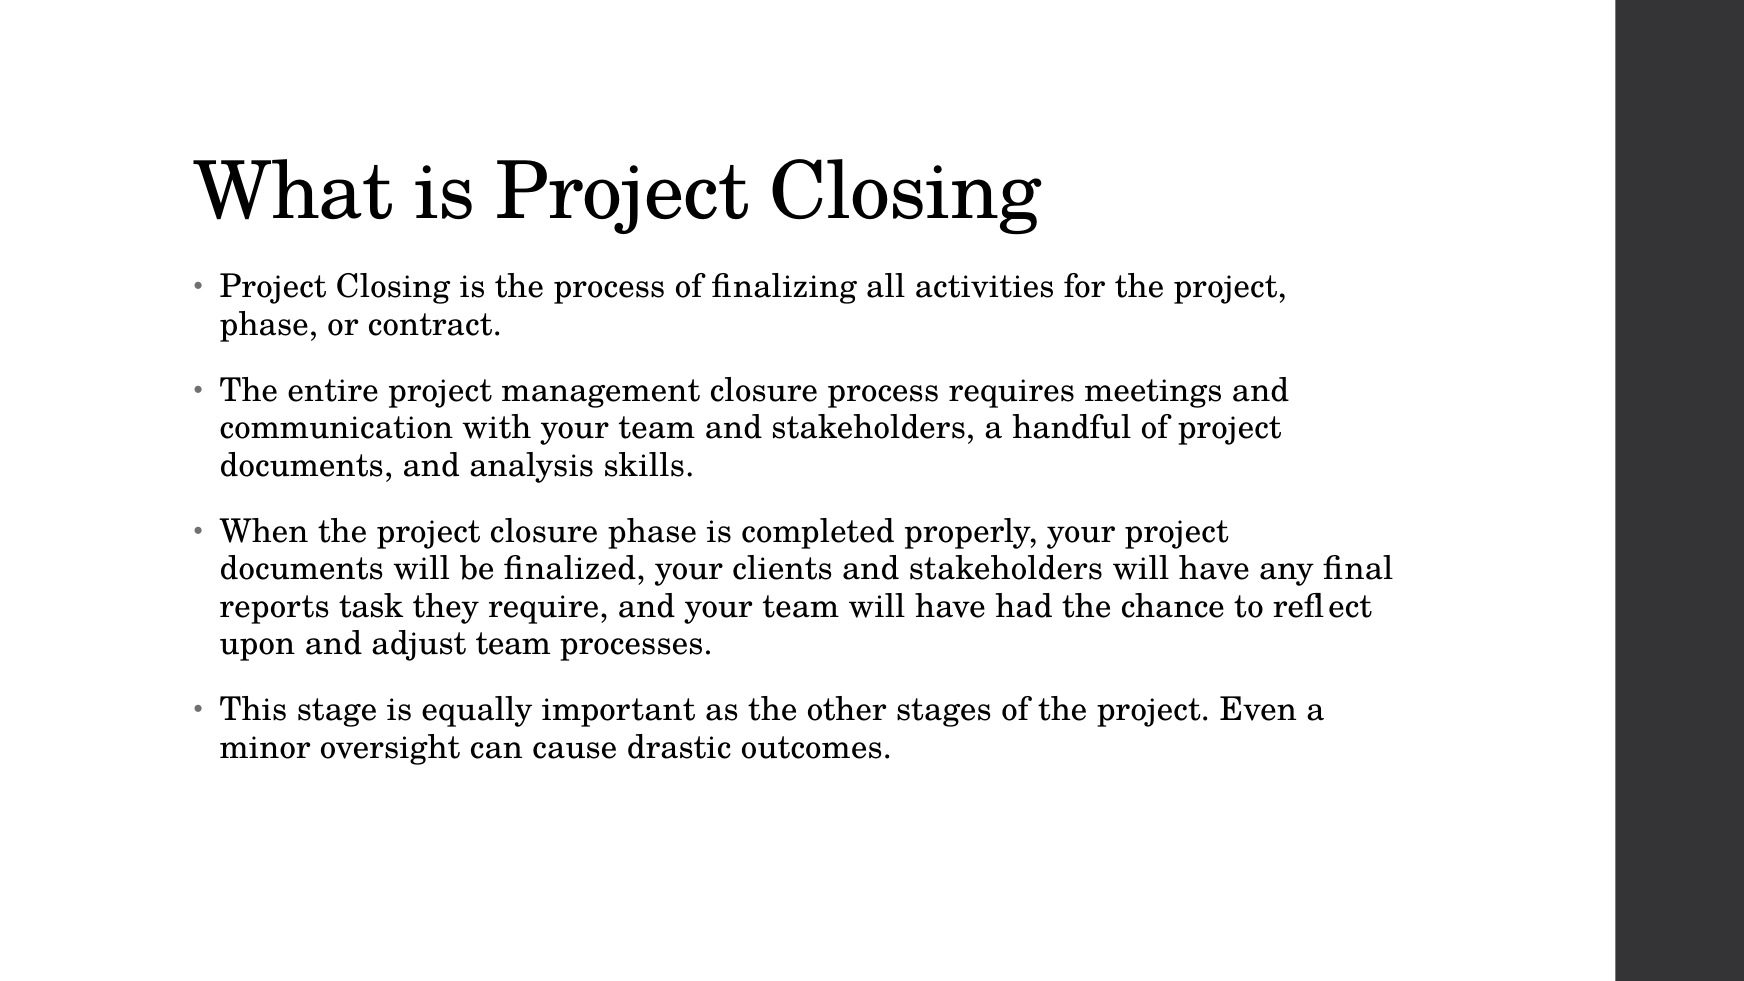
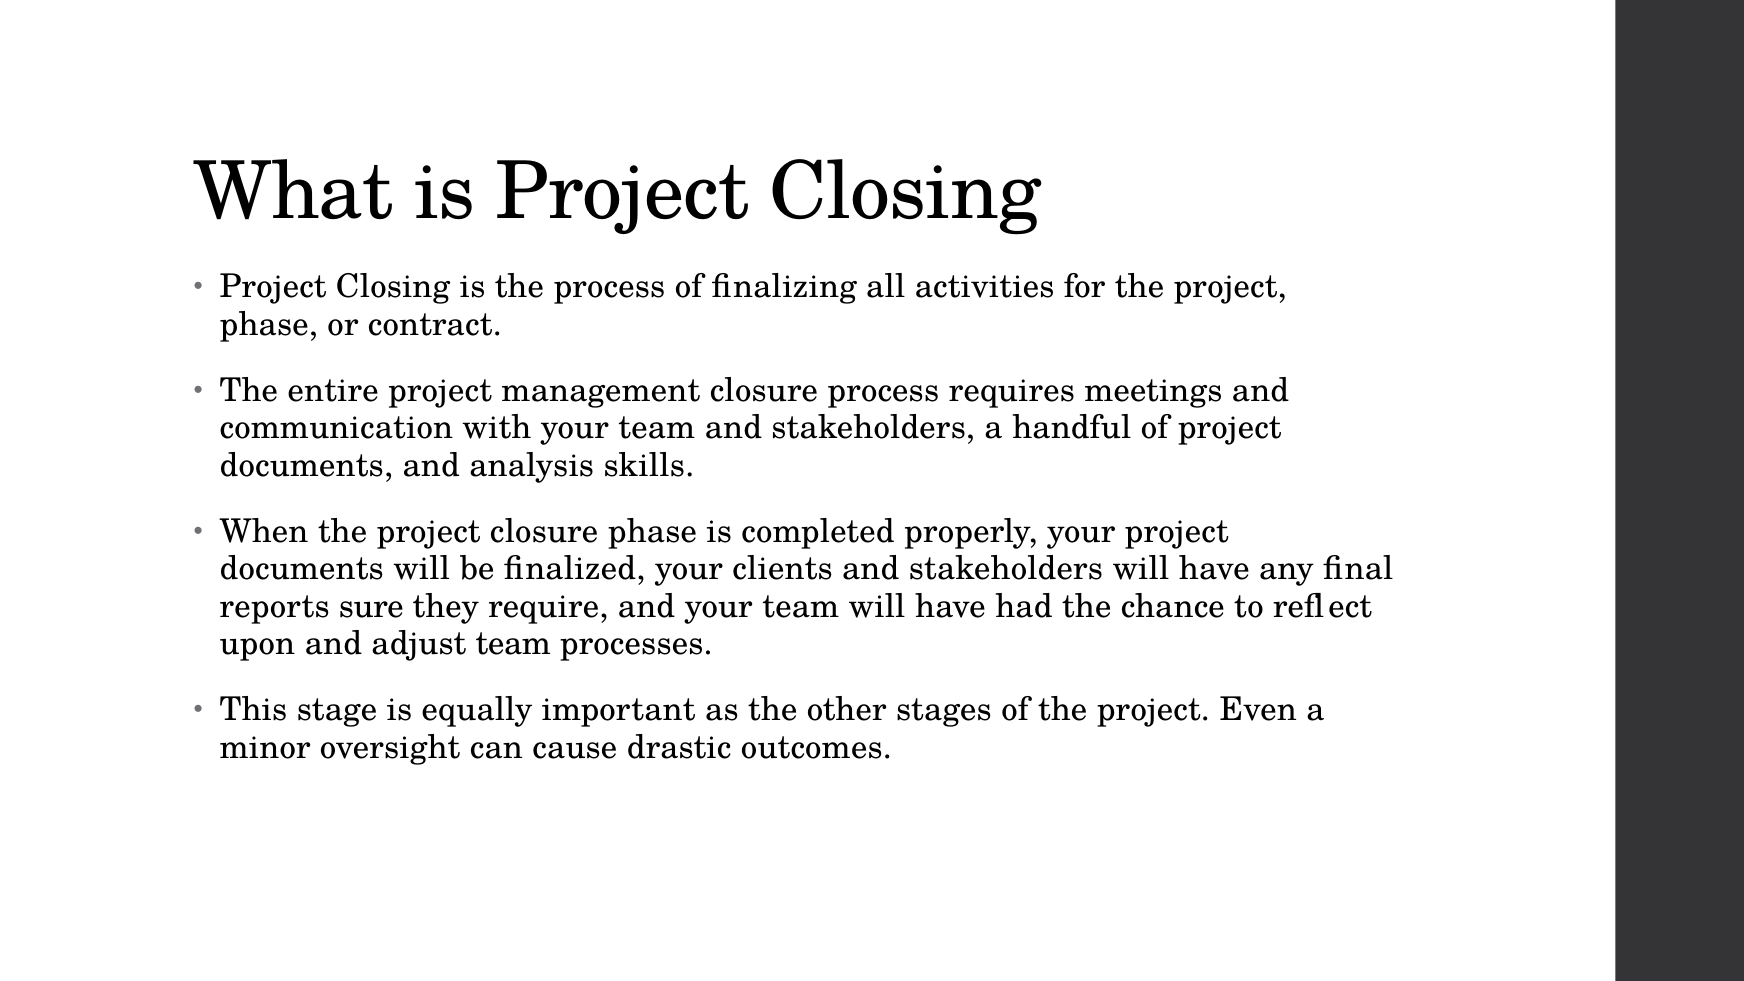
task: task -> sure (371, 606)
